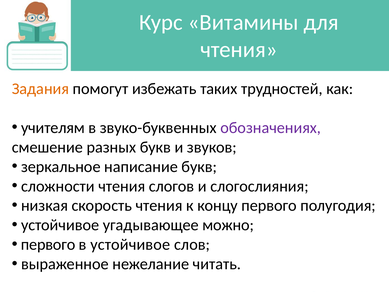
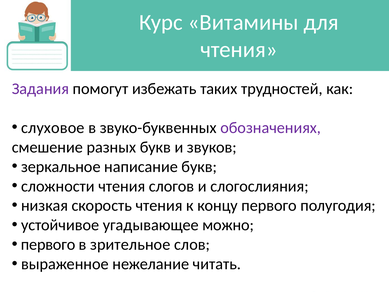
Задания colour: orange -> purple (40, 89)
учителям: учителям -> слуховое (53, 128)
в устойчивое: устойчивое -> зрительное (130, 244)
